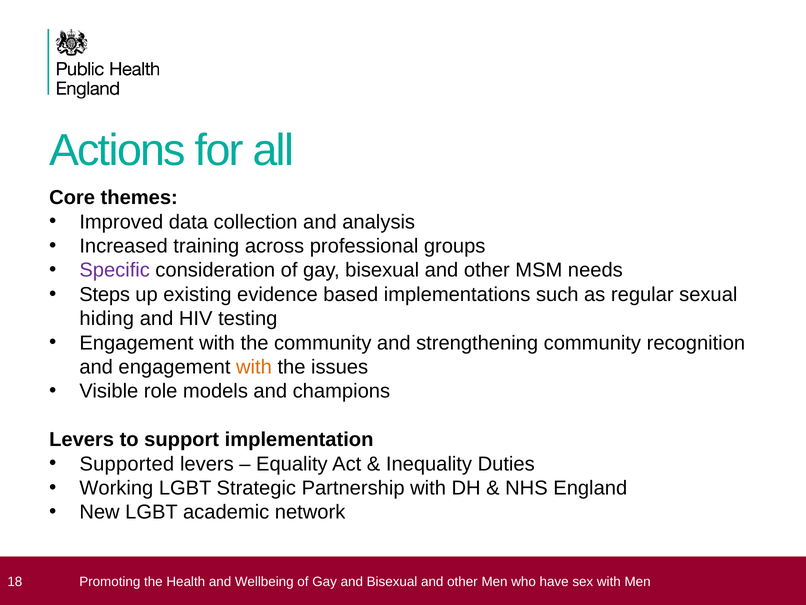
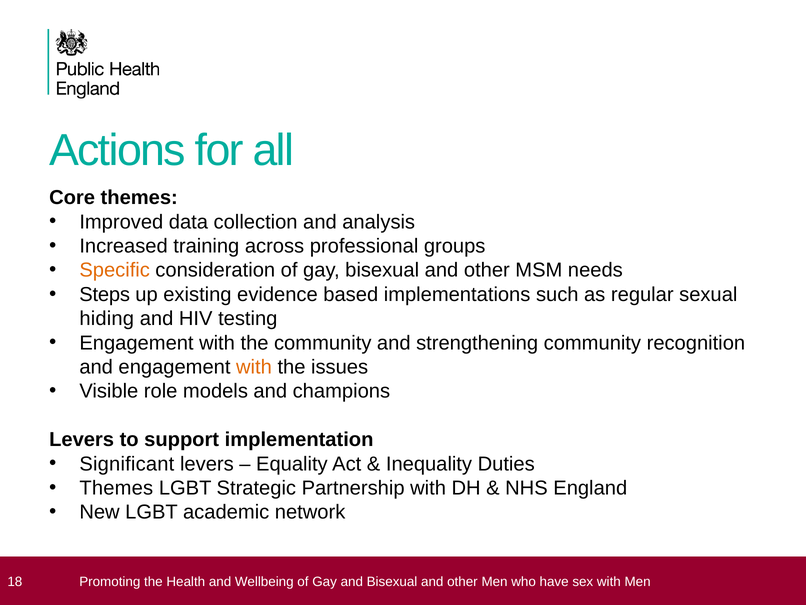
Specific colour: purple -> orange (115, 270)
Supported: Supported -> Significant (127, 464)
Working: Working -> Themes (116, 488)
